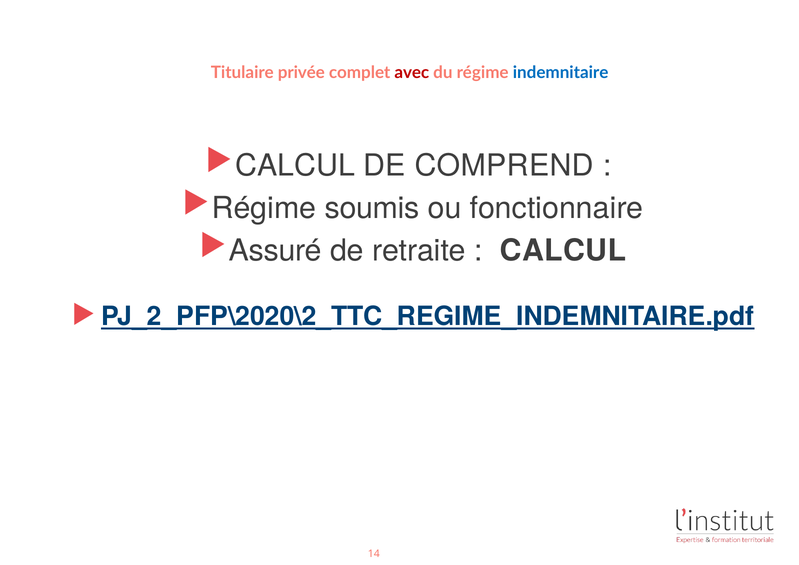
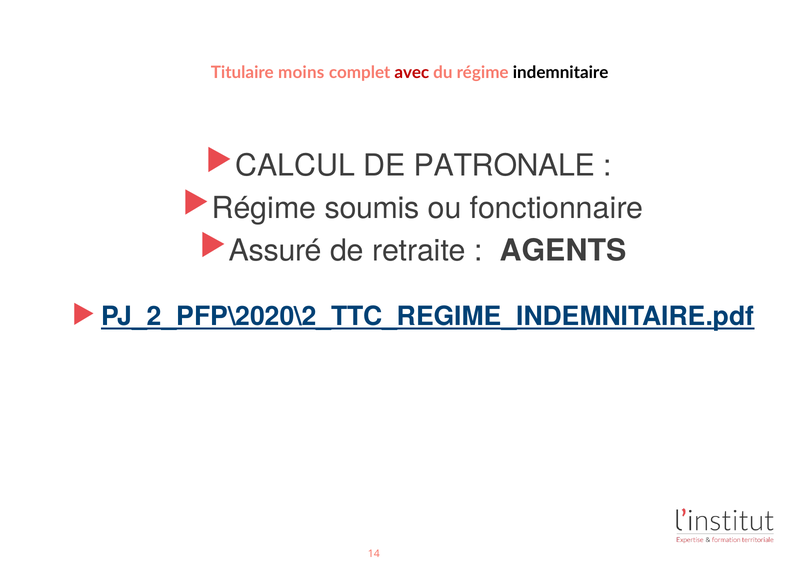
privée: privée -> moins (301, 72)
indemnitaire colour: blue -> black (561, 72)
COMPREND: COMPREND -> PATRONALE (504, 166)
CALCUL: CALCUL -> AGENTS (563, 251)
